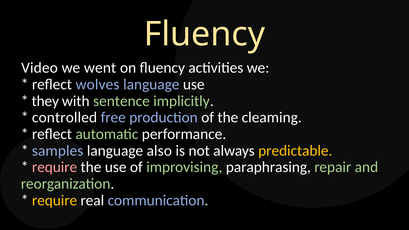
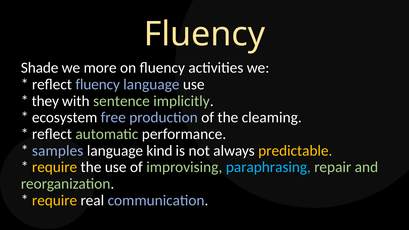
Video: Video -> Shade (40, 68)
went: went -> more (100, 68)
reflect wolves: wolves -> fluency (98, 84)
controlled: controlled -> ecosystem (65, 118)
also: also -> kind (159, 151)
require colour: pink -> yellow (55, 167)
paraphrasing colour: white -> light blue (268, 167)
